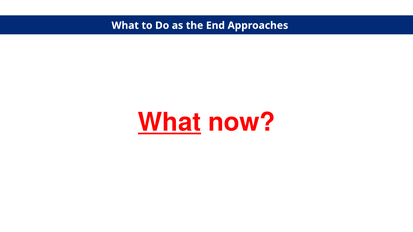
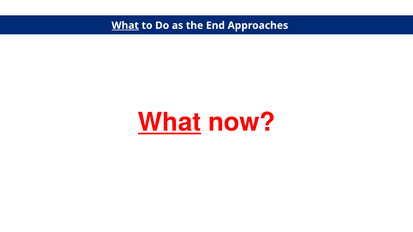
What underline: none -> present (125, 26)
